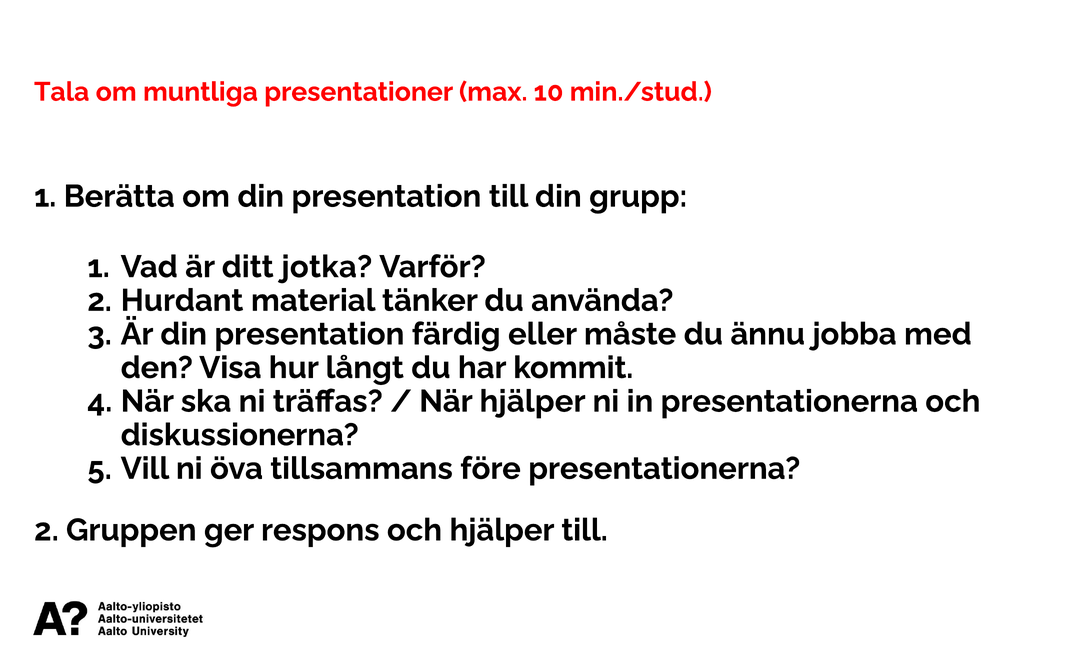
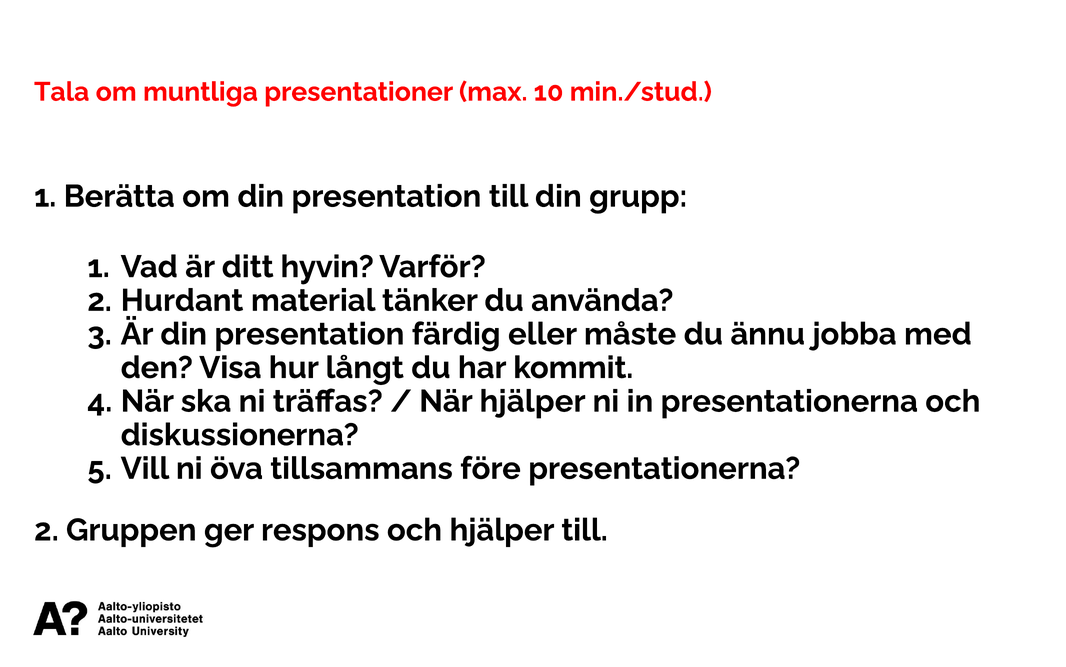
jotka: jotka -> hyvin (327, 267)
